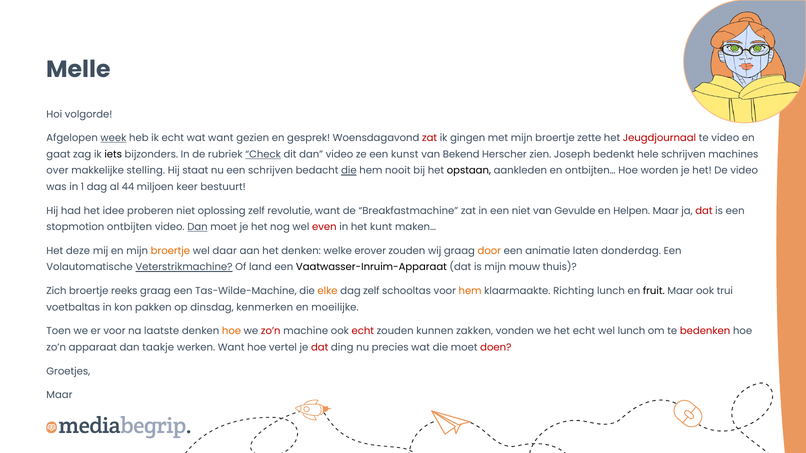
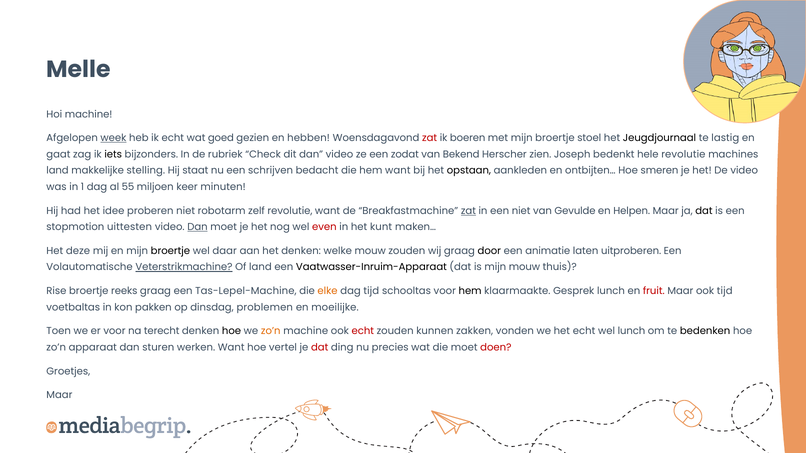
Hoi volgorde: volgorde -> machine (89, 114)
wat want: want -> goed (221, 138)
gesprek: gesprek -> hebben (309, 138)
gingen: gingen -> boeren (468, 138)
zette: zette -> stoel (589, 138)
Jeugdjournaal colour: red -> black (659, 138)
te video: video -> lastig (725, 138)
Check underline: present -> none (263, 154)
kunst: kunst -> zodat (405, 154)
hele schrijven: schrijven -> revolutie (683, 154)
over: over -> land (58, 171)
die underline: present -> none (349, 171)
hem nooit: nooit -> want (398, 171)
worden: worden -> smeren (660, 171)
44: 44 -> 55 (128, 187)
bestuurt: bestuurt -> minuten (223, 187)
oplossing: oplossing -> robotarm (222, 211)
zat underline: none -> present (468, 211)
dat colour: red -> black (704, 211)
ontbijten: ontbijten -> uittesten (129, 227)
broertje colour: orange -> black (170, 251)
welke erover: erover -> mouw (370, 251)
door colour: orange -> black (489, 251)
donderdag: donderdag -> uitproberen (631, 251)
Zich: Zich -> Rise (56, 291)
Tas-Wilde-Machine: Tas-Wilde-Machine -> Tas-Lepel-Machine (246, 291)
dag zelf: zelf -> tijd (371, 291)
hem colour: orange -> black (470, 291)
Richting: Richting -> Gesprek (574, 291)
fruit colour: black -> red (654, 291)
ook trui: trui -> tijd (725, 291)
kenmerken: kenmerken -> problemen (265, 308)
laatste: laatste -> terecht (162, 331)
hoe colour: orange -> black (232, 331)
zo’n colour: red -> orange (271, 331)
bedenken colour: red -> black (705, 331)
taakje: taakje -> sturen (158, 348)
